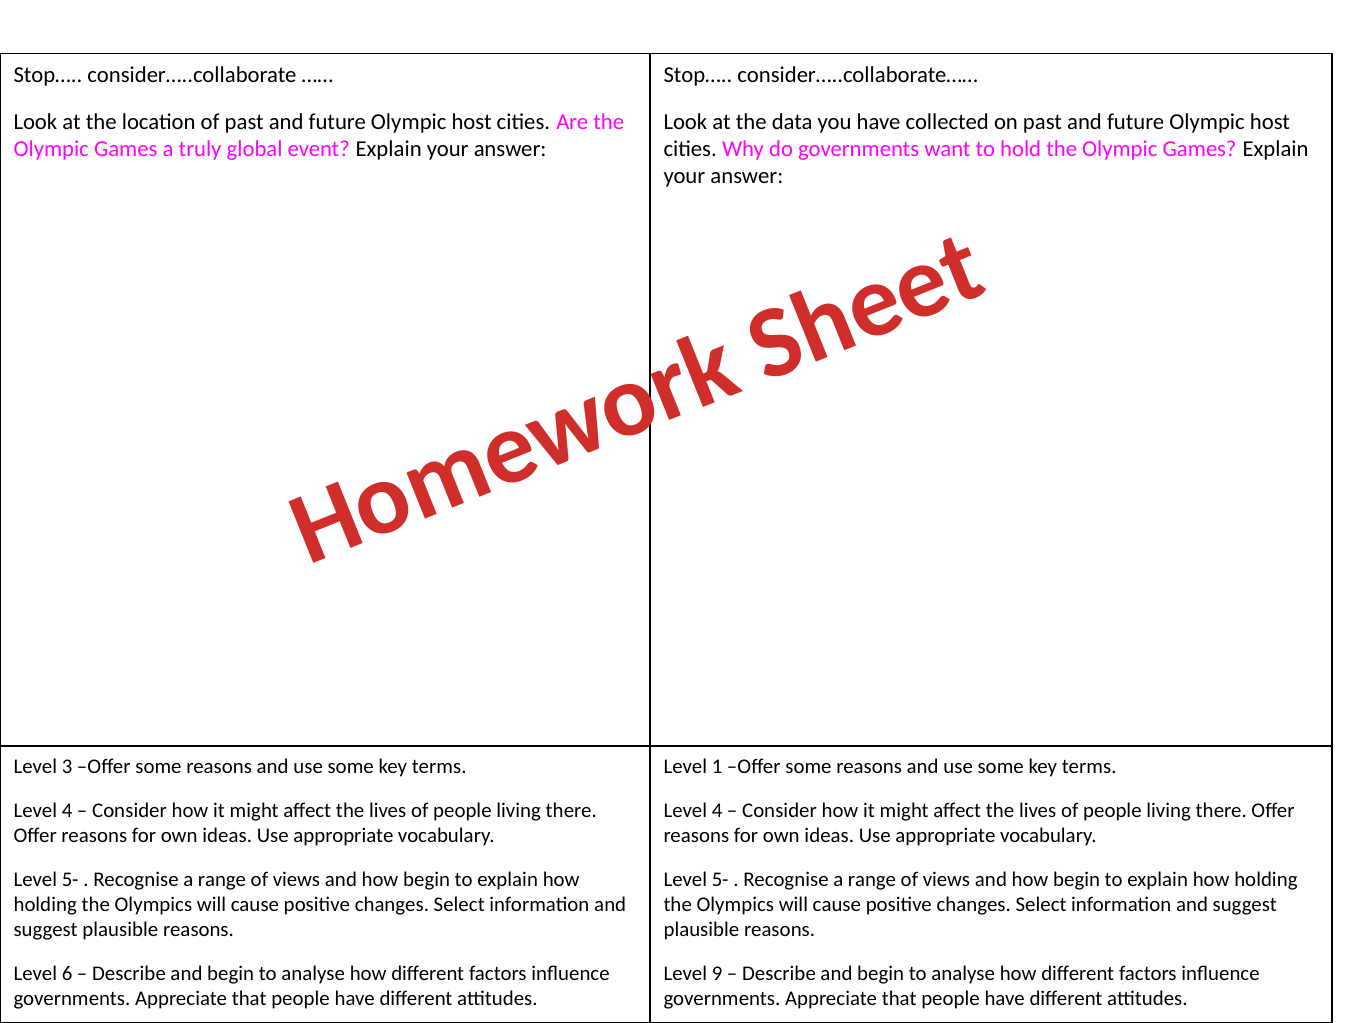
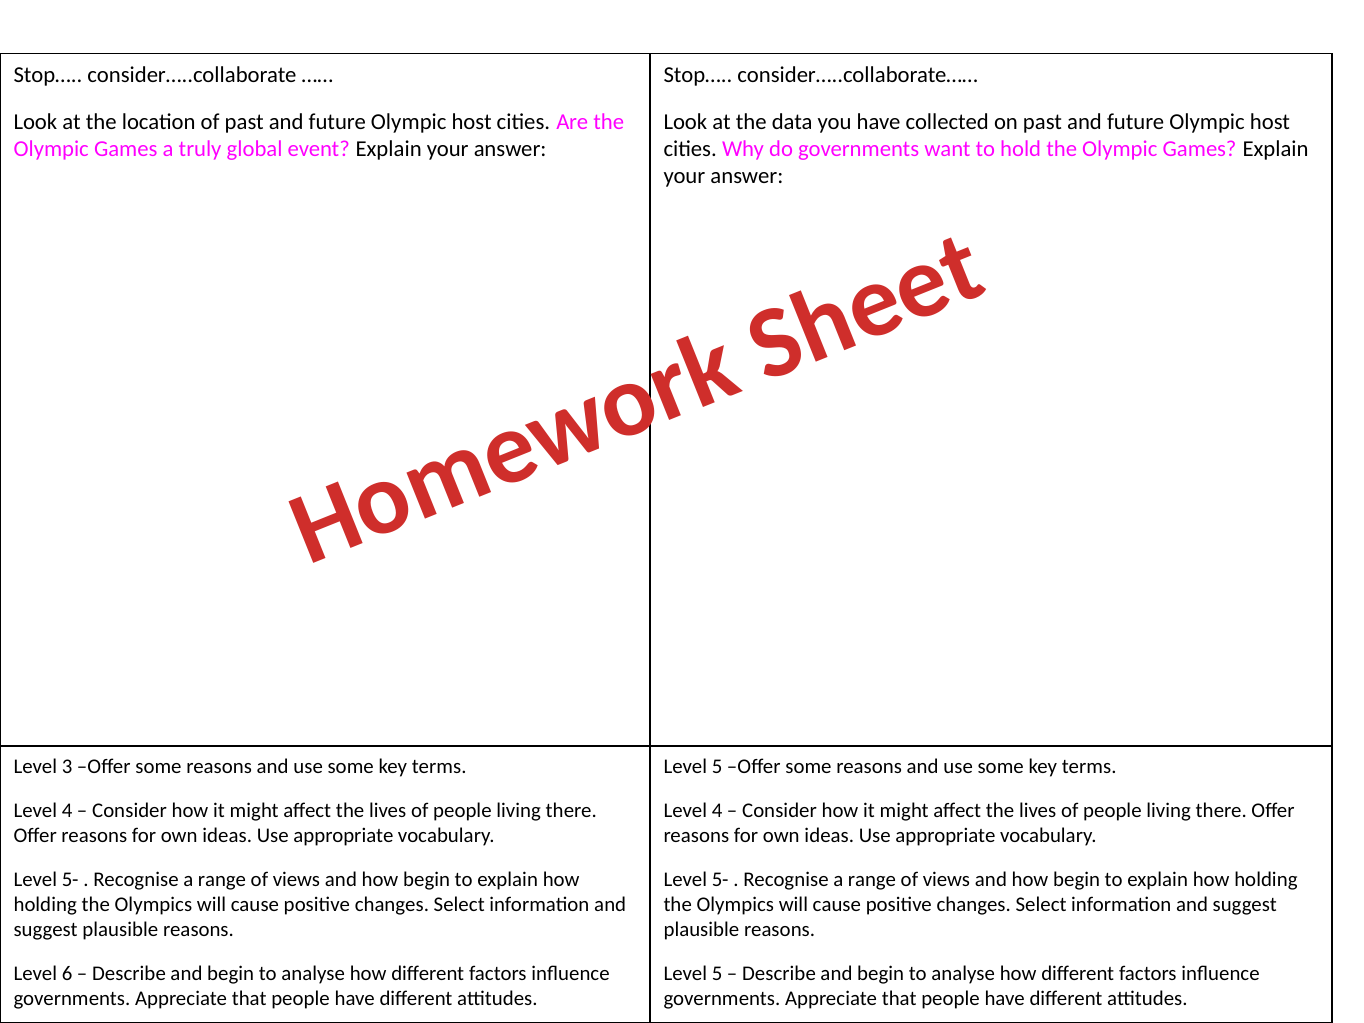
1: 1 -> 5 (717, 767)
9: 9 -> 5 (717, 974)
